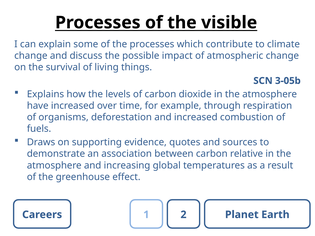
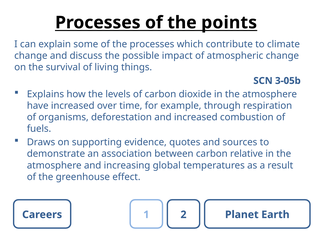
visible: visible -> points (229, 23)
